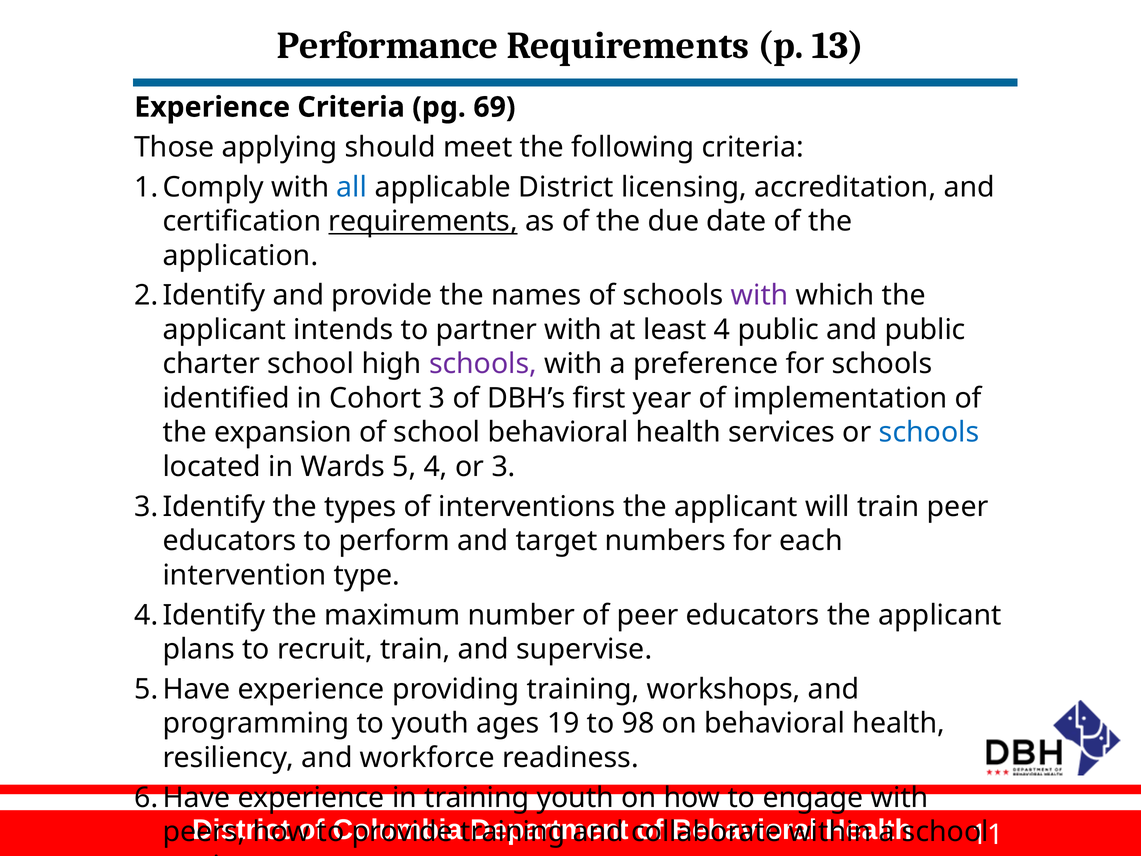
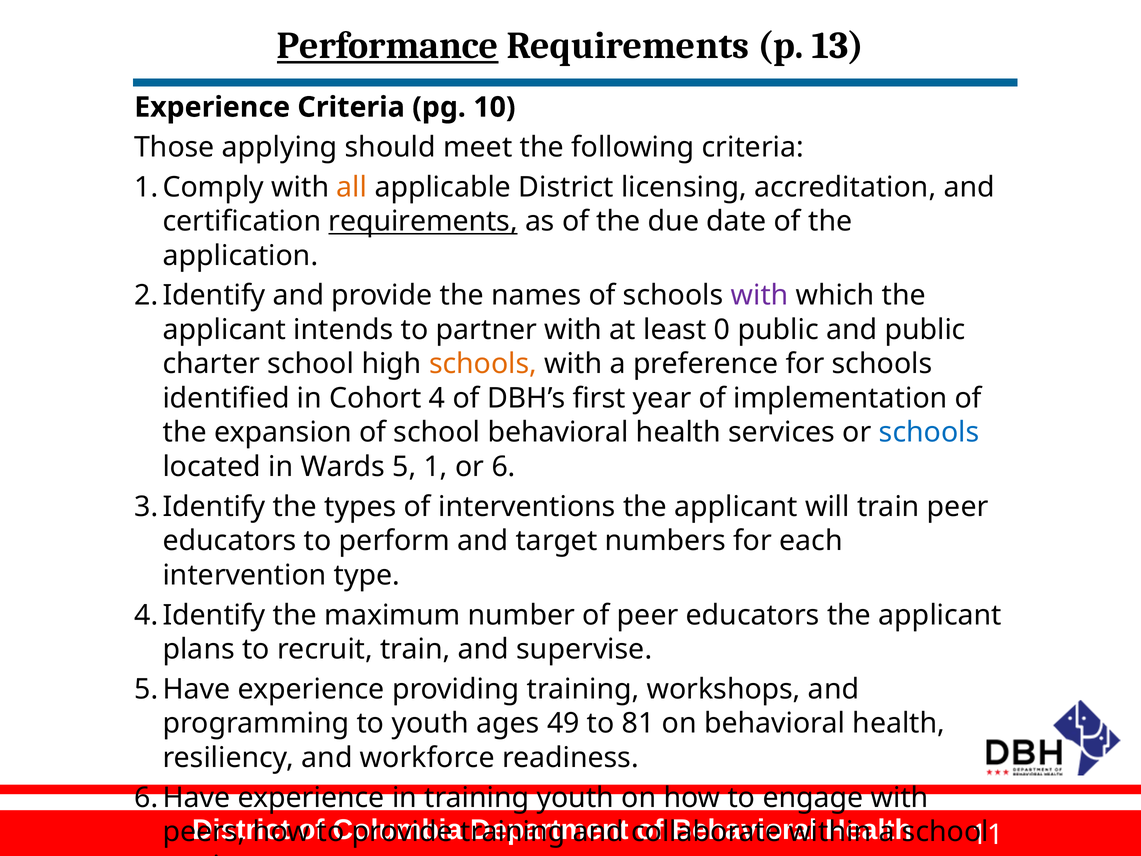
Performance underline: none -> present (388, 46)
69: 69 -> 10 (494, 107)
all colour: blue -> orange (352, 187)
least 4: 4 -> 0 (722, 330)
schools colour: purple -> orange (483, 364)
Cohort 3: 3 -> 4 (437, 398)
5 4: 4 -> 1 (436, 467)
or 3: 3 -> 6 (503, 467)
19: 19 -> 49 (563, 723)
98: 98 -> 81 (638, 723)
